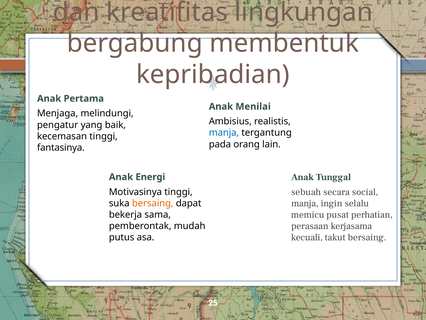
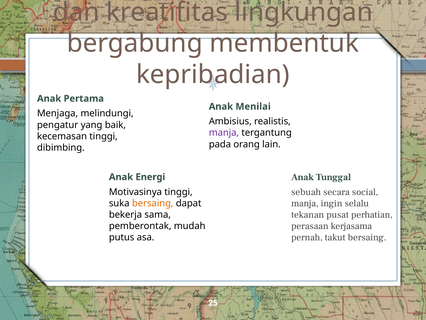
manja colour: blue -> purple (224, 133)
fantasinya: fantasinya -> dibimbing (61, 147)
memicu: memicu -> tekanan (308, 214)
kecuali: kecuali -> pernah (307, 237)
